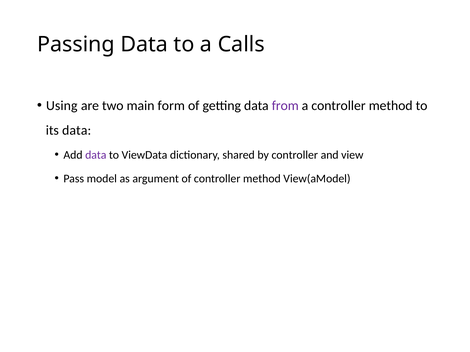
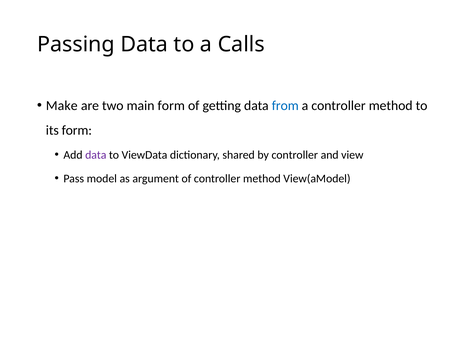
Using: Using -> Make (62, 106)
from colour: purple -> blue (285, 106)
its data: data -> form (77, 131)
